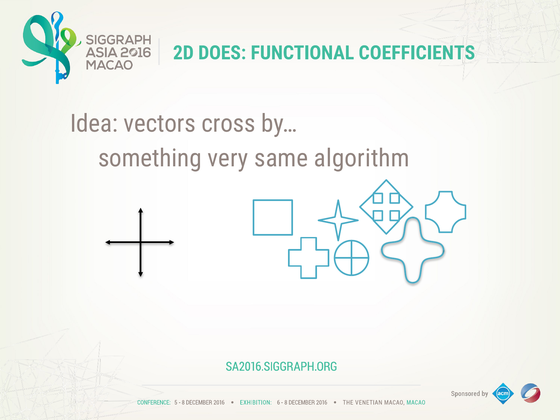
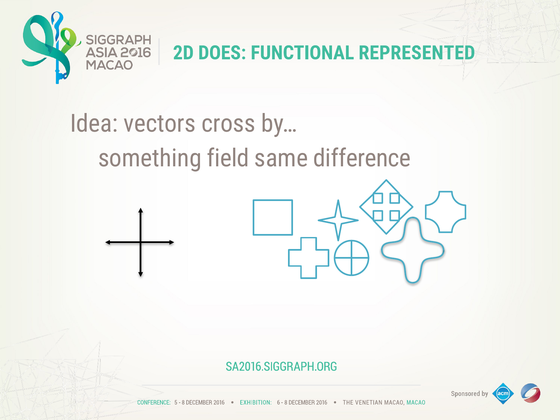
COEFFICIENTS: COEFFICIENTS -> REPRESENTED (417, 53)
very: very -> field (228, 158)
algorithm: algorithm -> difference (362, 158)
